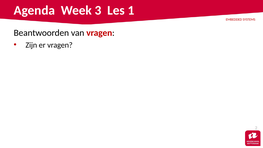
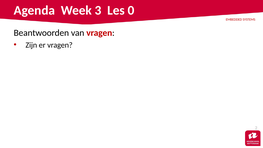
1: 1 -> 0 (131, 10)
